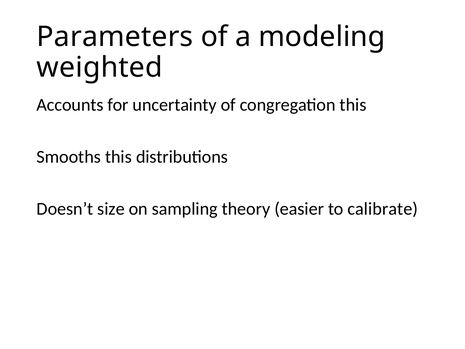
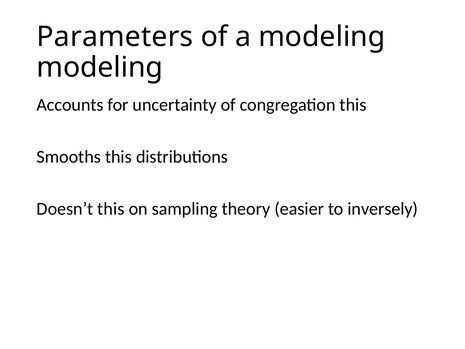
weighted: weighted -> modeling (100, 67)
Doesn’t size: size -> this (111, 209)
calibrate: calibrate -> inversely (383, 209)
